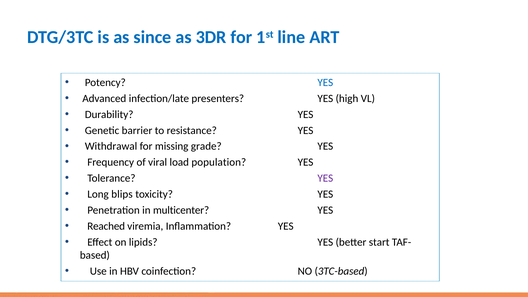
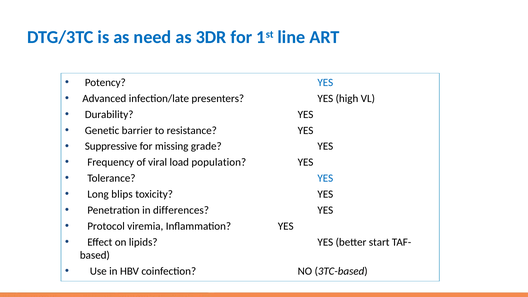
since: since -> need (152, 37)
Withdrawal: Withdrawal -> Suppressive (111, 146)
YES colour: purple -> blue (325, 178)
multicenter: multicenter -> differences (181, 210)
Reached: Reached -> Protocol (106, 226)
